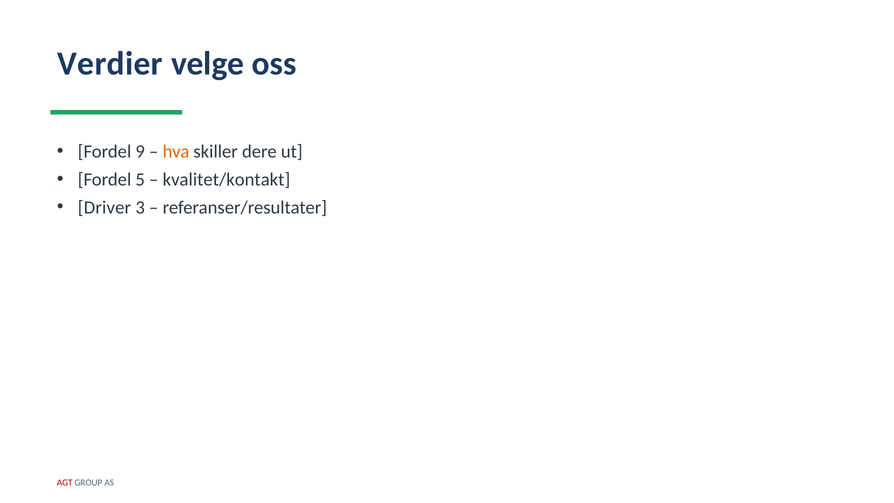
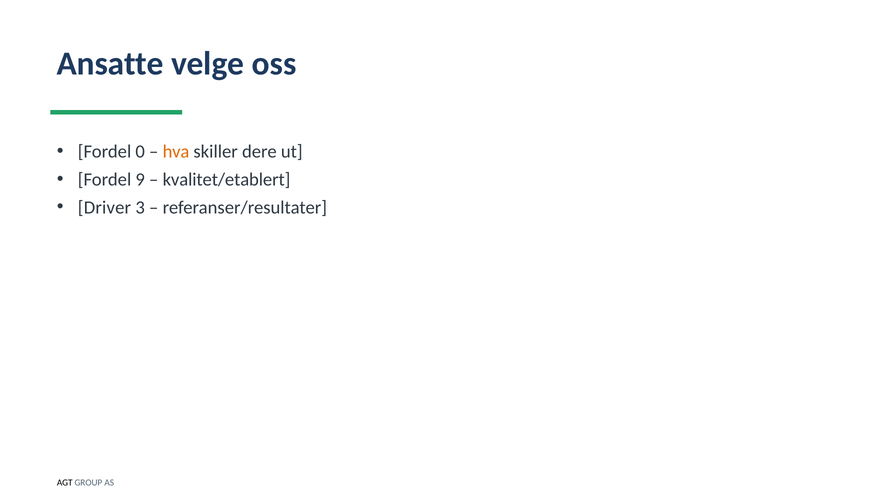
Verdier: Verdier -> Ansatte (110, 64)
9: 9 -> 0 (140, 151)
5: 5 -> 9 (140, 179)
kvalitet/kontakt: kvalitet/kontakt -> kvalitet/etablert (226, 179)
AGT colour: red -> black (65, 483)
